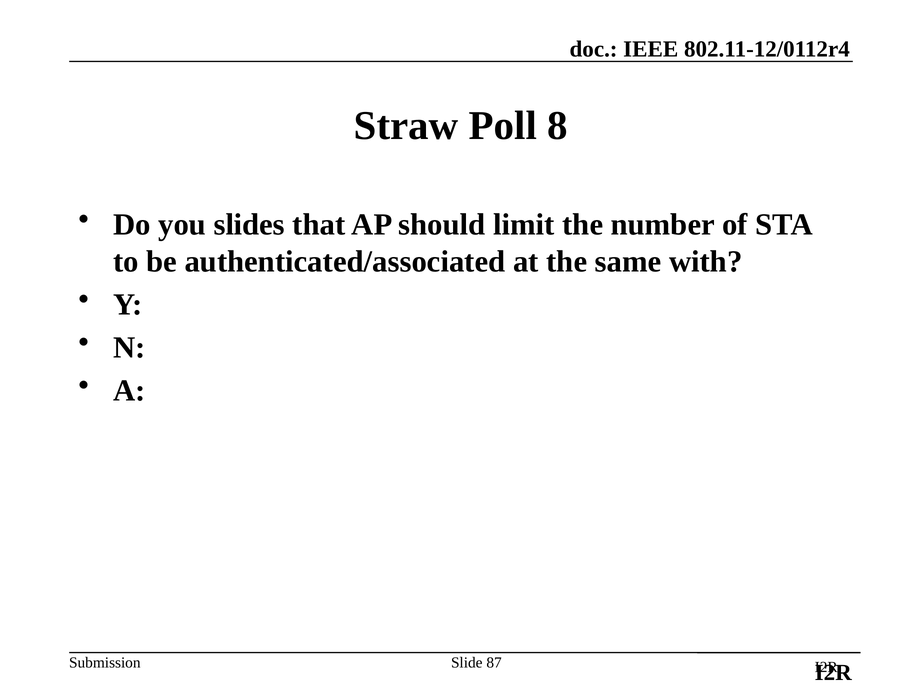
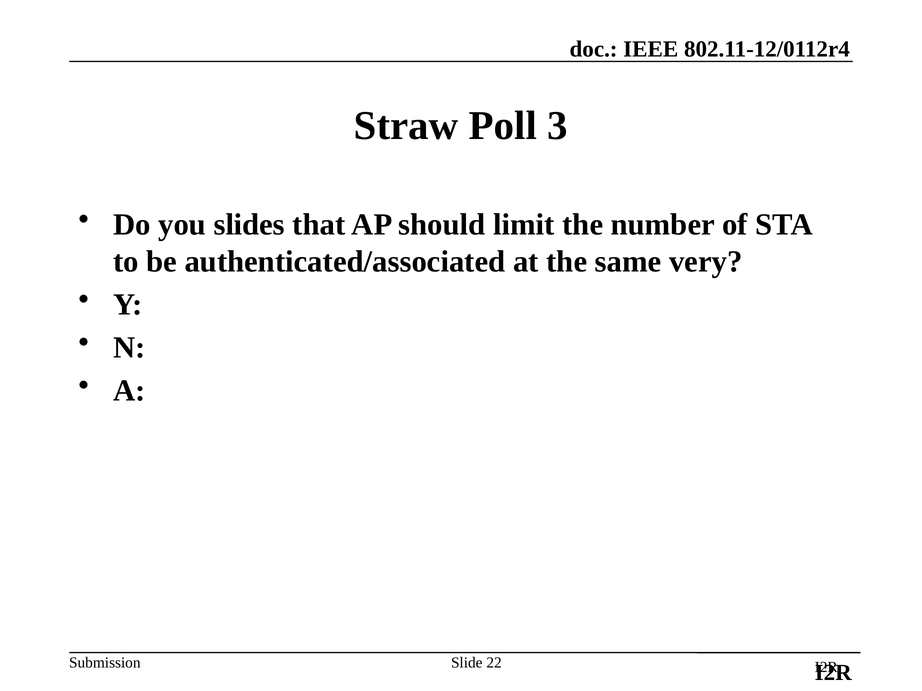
8: 8 -> 3 (558, 126)
with: with -> very (706, 262)
87: 87 -> 22 (494, 663)
